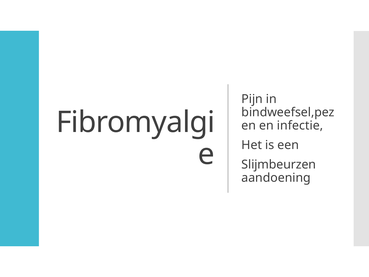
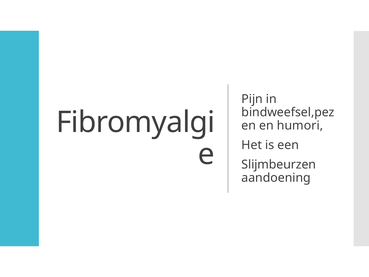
infectie: infectie -> humori (300, 126)
